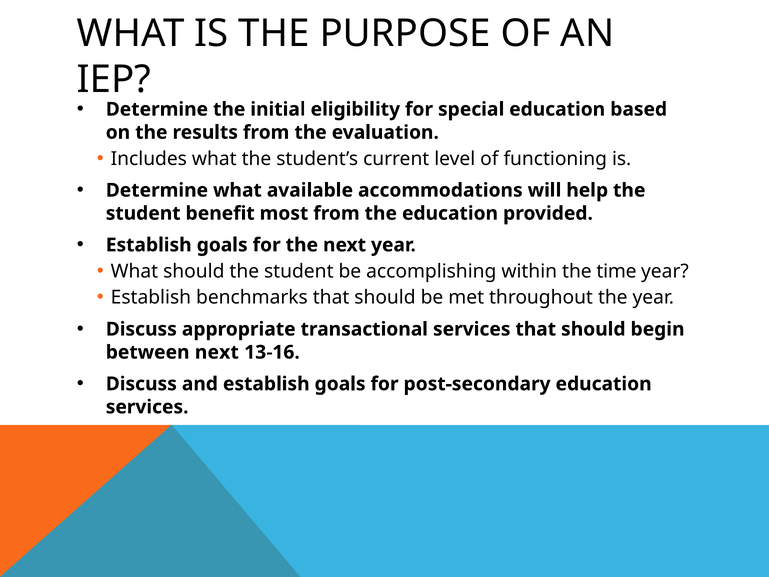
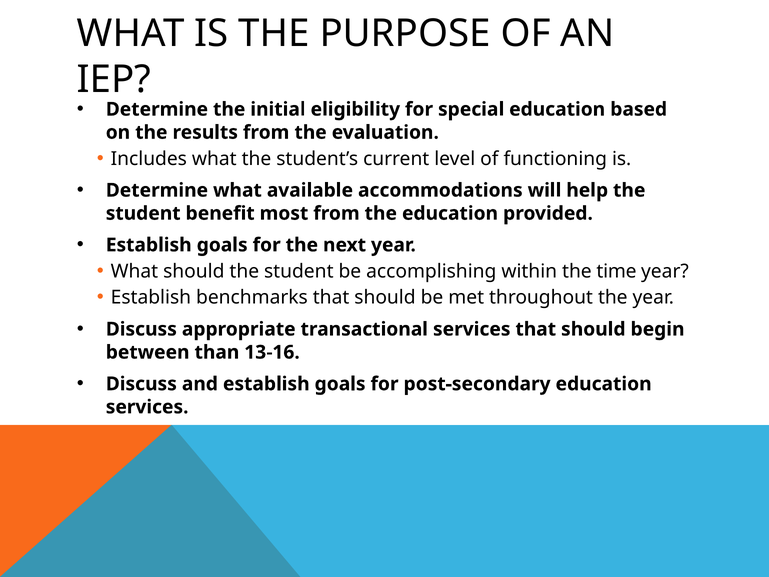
between next: next -> than (217, 352)
